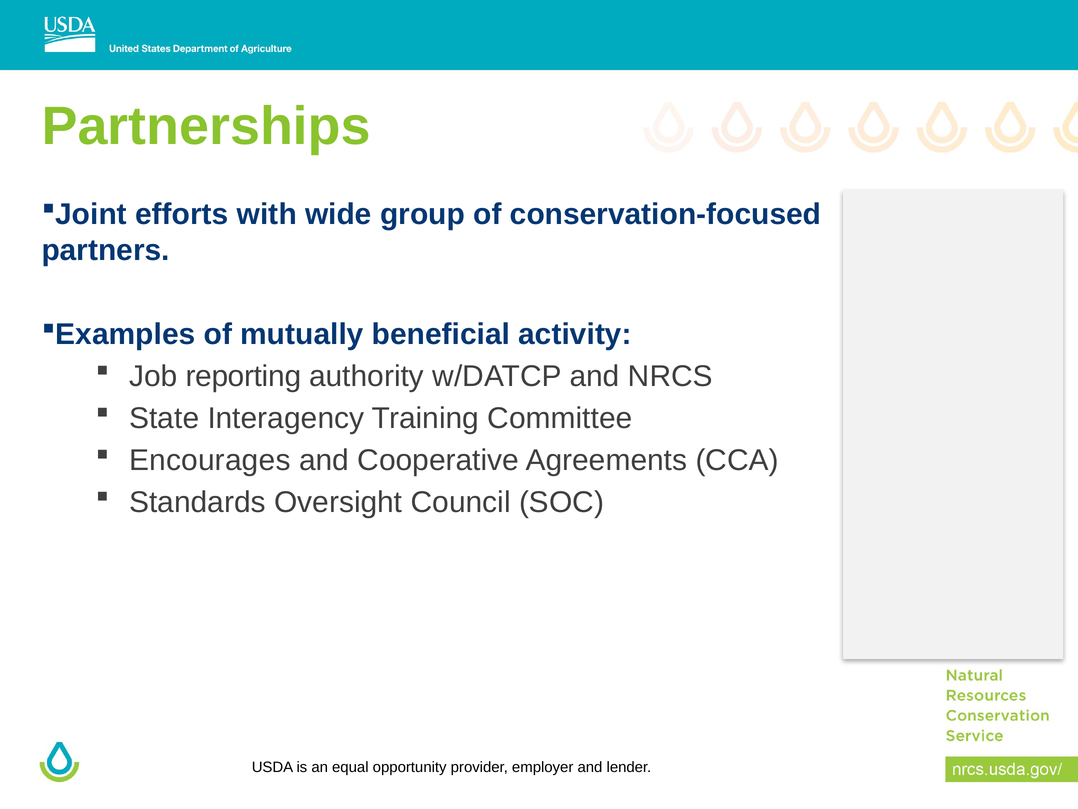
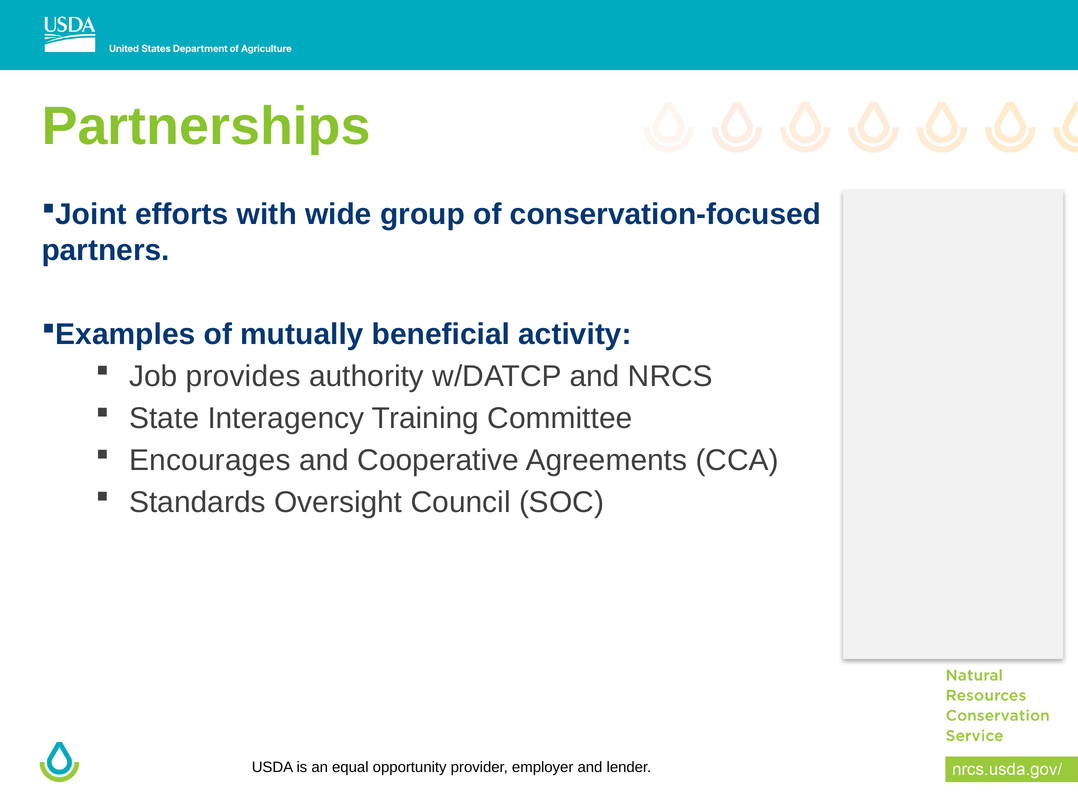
reporting: reporting -> provides (243, 376)
